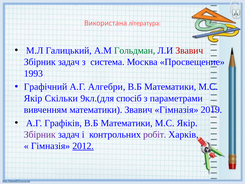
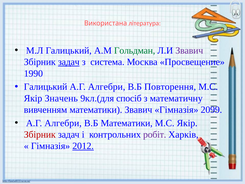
Звавич colour: red -> purple (189, 50)
задач underline: none -> present (69, 62)
1993: 1993 -> 1990 (33, 73)
Графічний: Графічний -> Галицький (46, 87)
Математики: Математики -> Повторення (170, 87)
Скільки: Скільки -> Значень (61, 98)
параметрами: параметрами -> математичну (176, 98)
2019: 2019 -> 2099 (211, 110)
Графіків: Графіків -> Алгебри (63, 123)
Збірник colour: purple -> red (40, 134)
